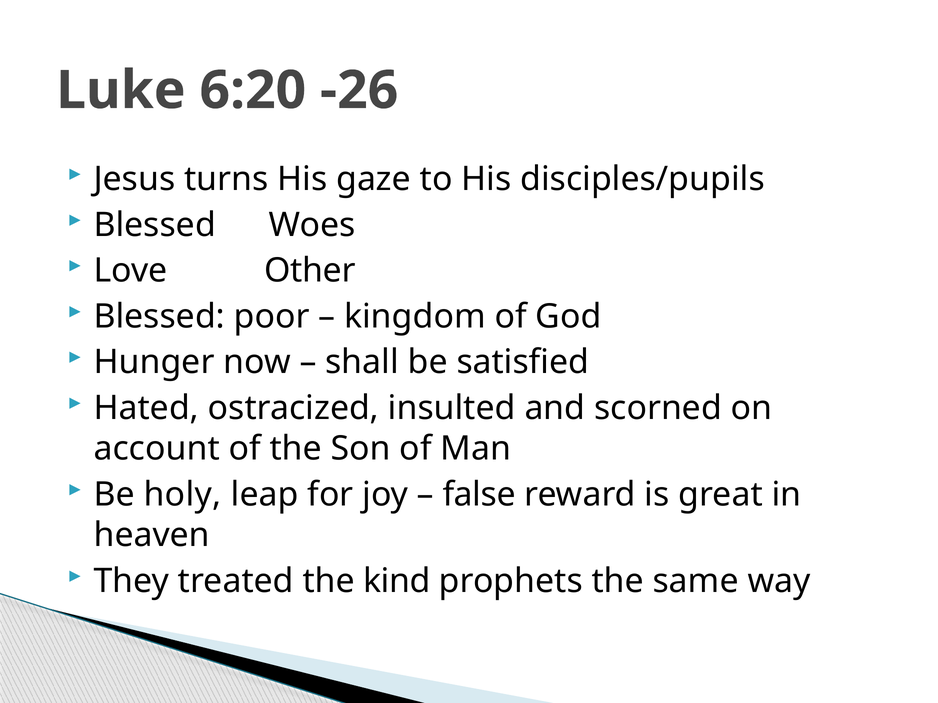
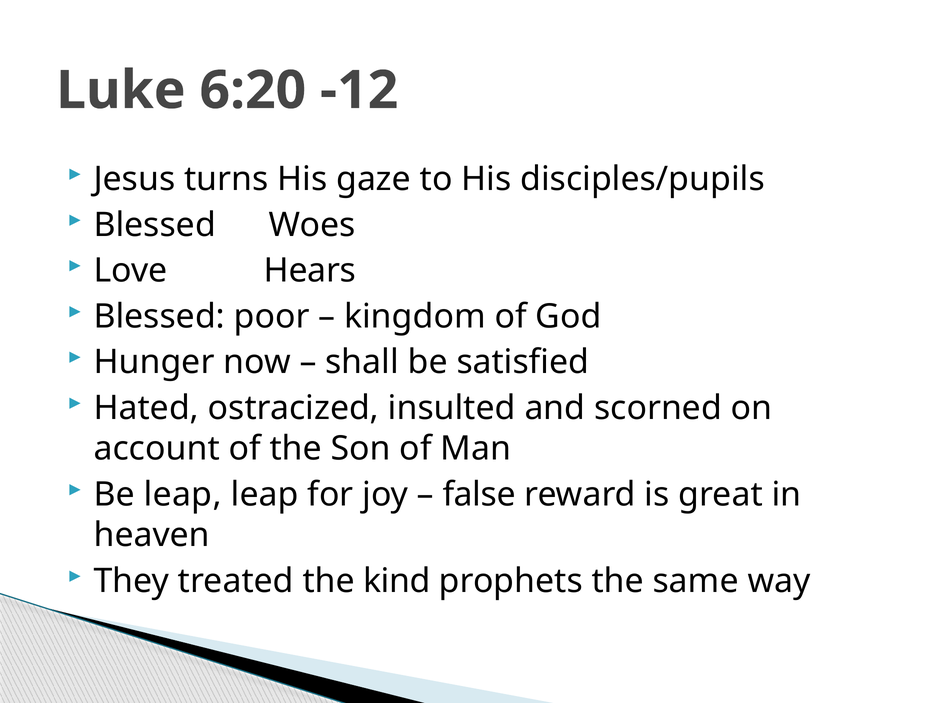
-26: -26 -> -12 (359, 91)
Other: Other -> Hears (310, 271)
Be holy: holy -> leap (183, 495)
